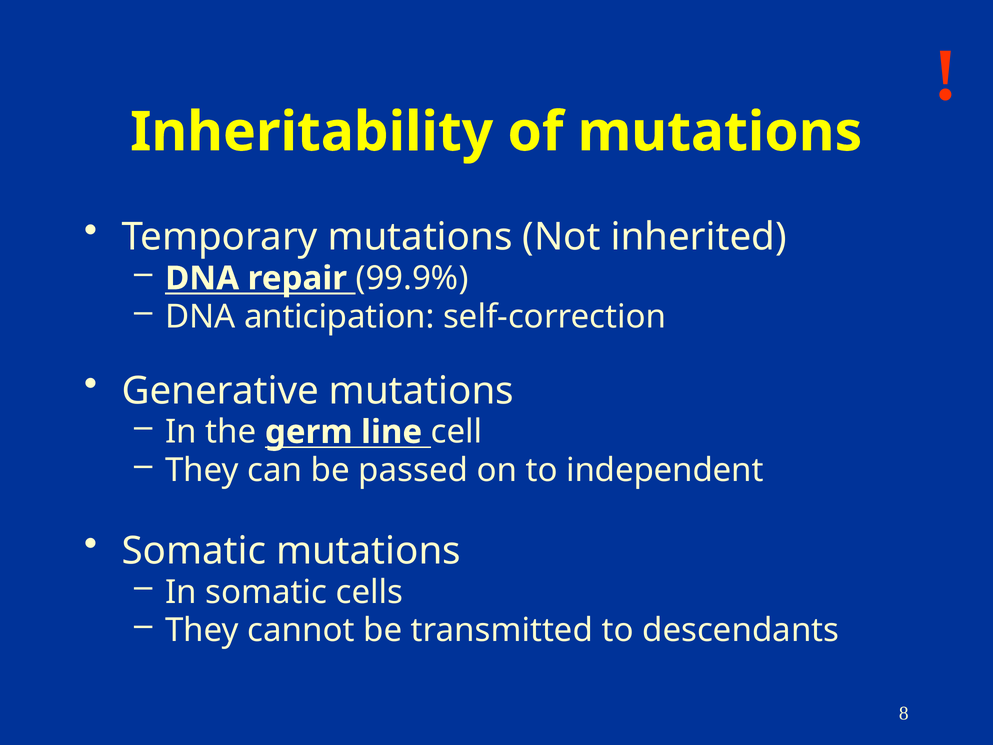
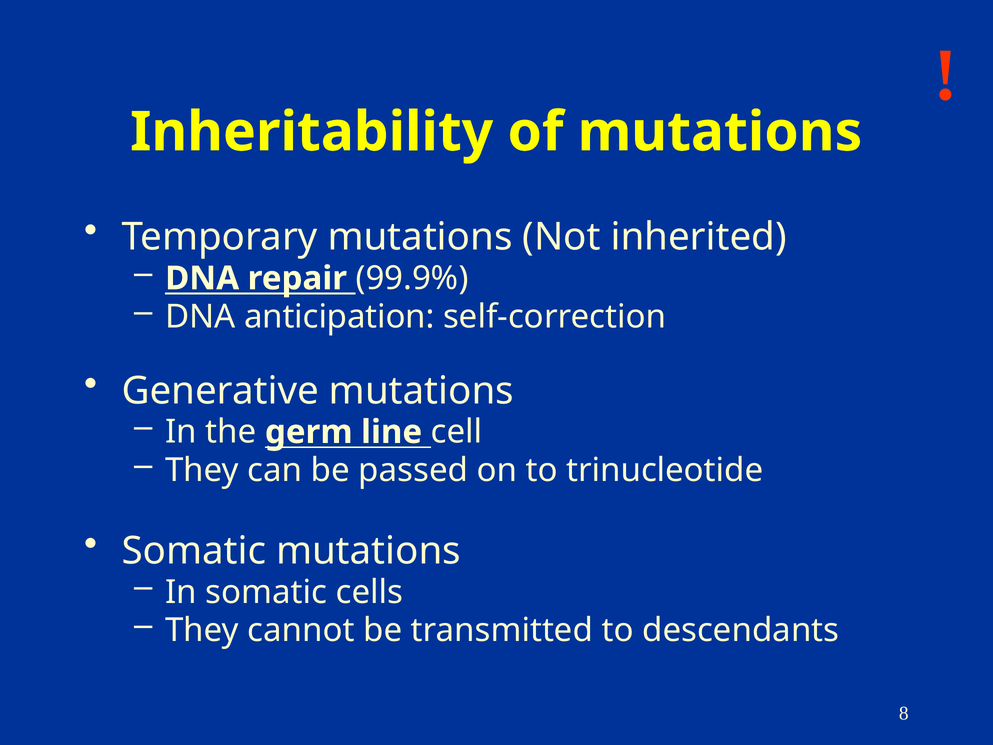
independent: independent -> trinucleotide (665, 470)
